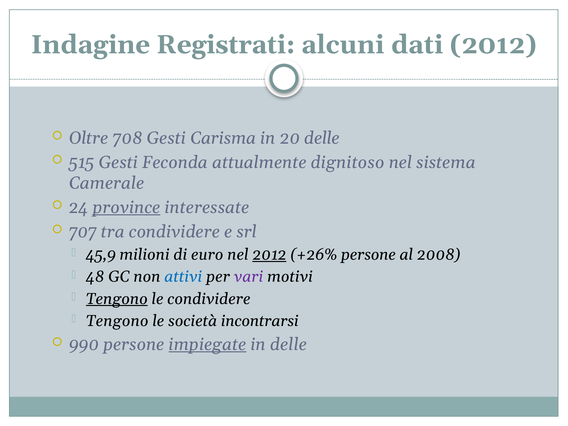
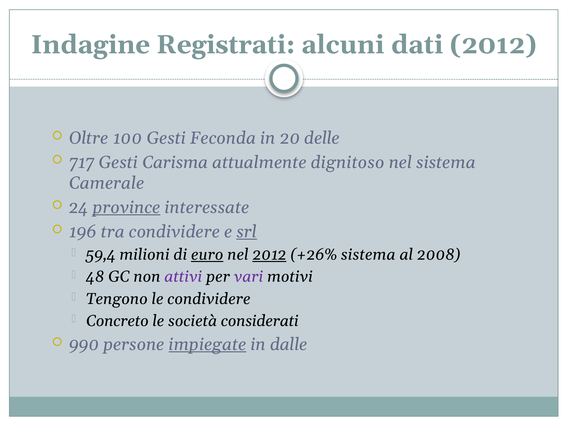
708: 708 -> 100 (127, 138)
Carisma: Carisma -> Feconda (223, 138)
515: 515 -> 717 (82, 162)
Feconda: Feconda -> Carisma (175, 162)
707: 707 -> 196 (83, 232)
srl underline: none -> present (247, 232)
45,9: 45,9 -> 59,4 (101, 255)
euro underline: none -> present (207, 255)
+26% persone: persone -> sistema (368, 255)
attivi colour: blue -> purple (183, 277)
Tengono underline: present -> none (117, 299)
Tengono: Tengono -> Concreto (117, 321)
incontrarsi: incontrarsi -> considerati (260, 321)
in delle: delle -> dalle (289, 344)
